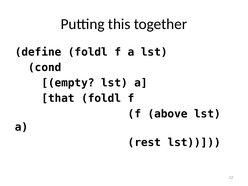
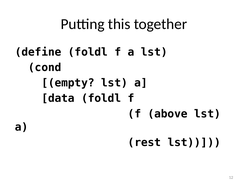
that: that -> data (58, 98)
